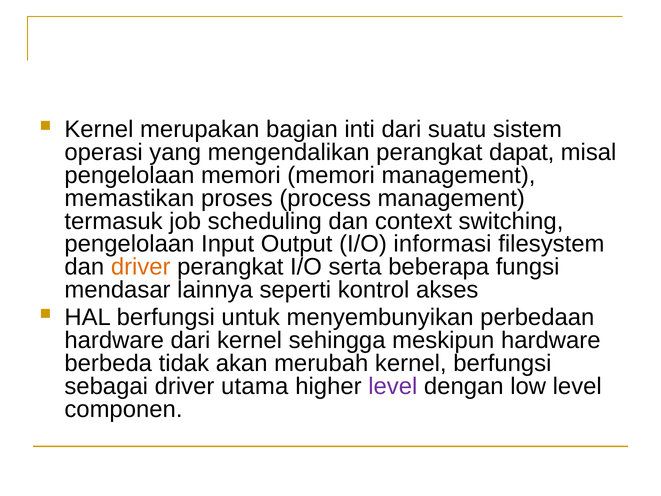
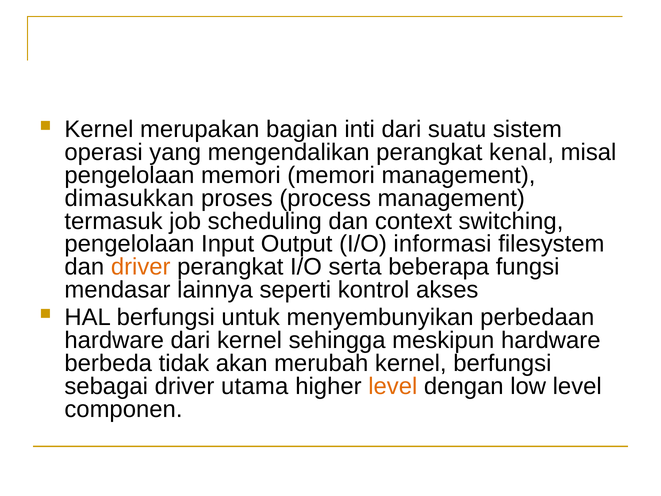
dapat: dapat -> kenal (521, 152)
memastikan: memastikan -> dimasukkan (129, 198)
level colour: purple -> orange (393, 386)
